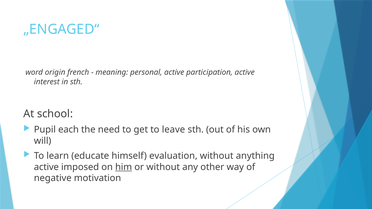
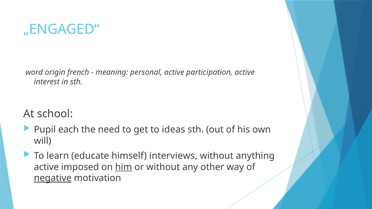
leave: leave -> ideas (173, 130)
evaluation: evaluation -> interviews (173, 156)
negative underline: none -> present (53, 178)
